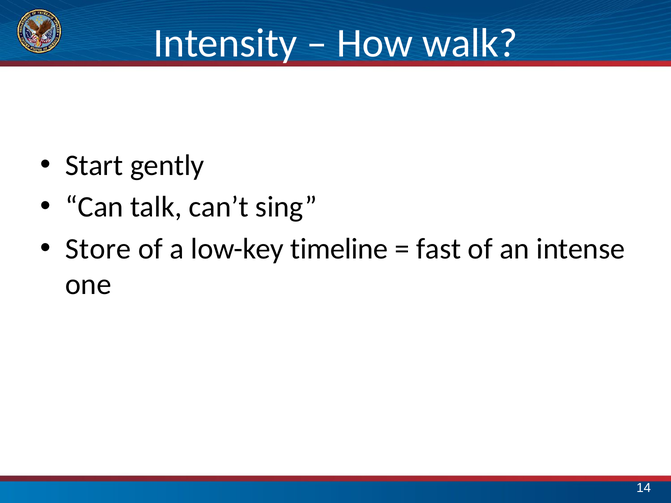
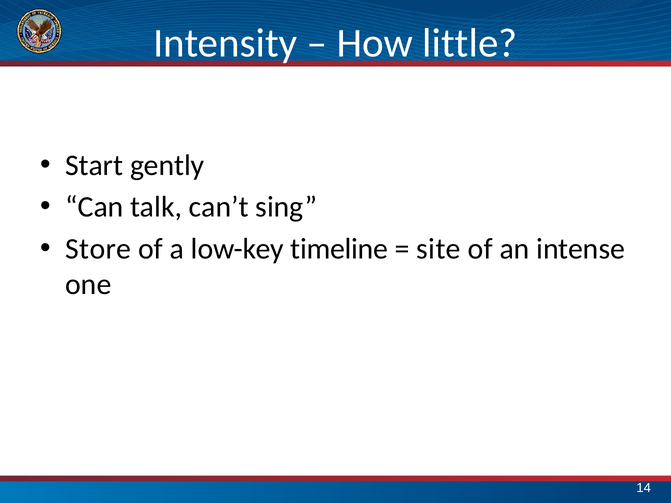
walk: walk -> little (470, 43)
fast: fast -> site (439, 249)
